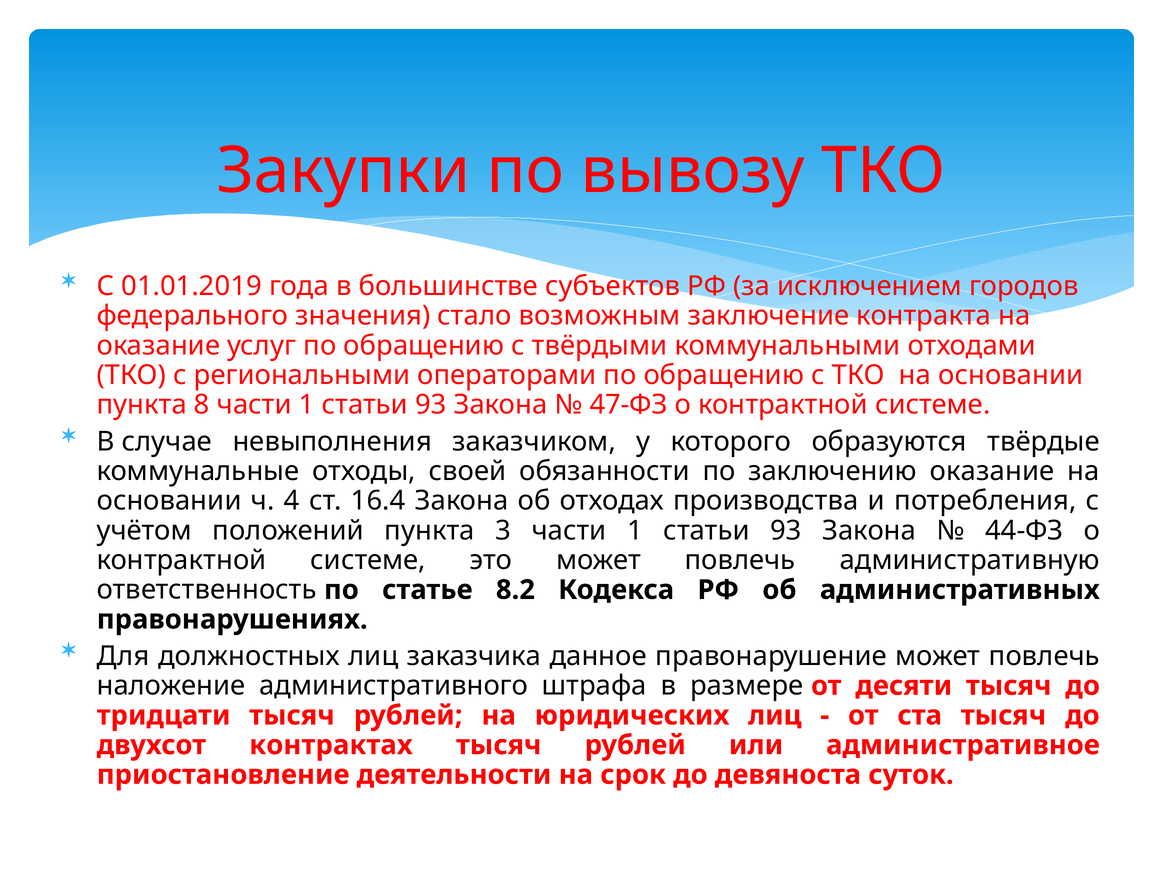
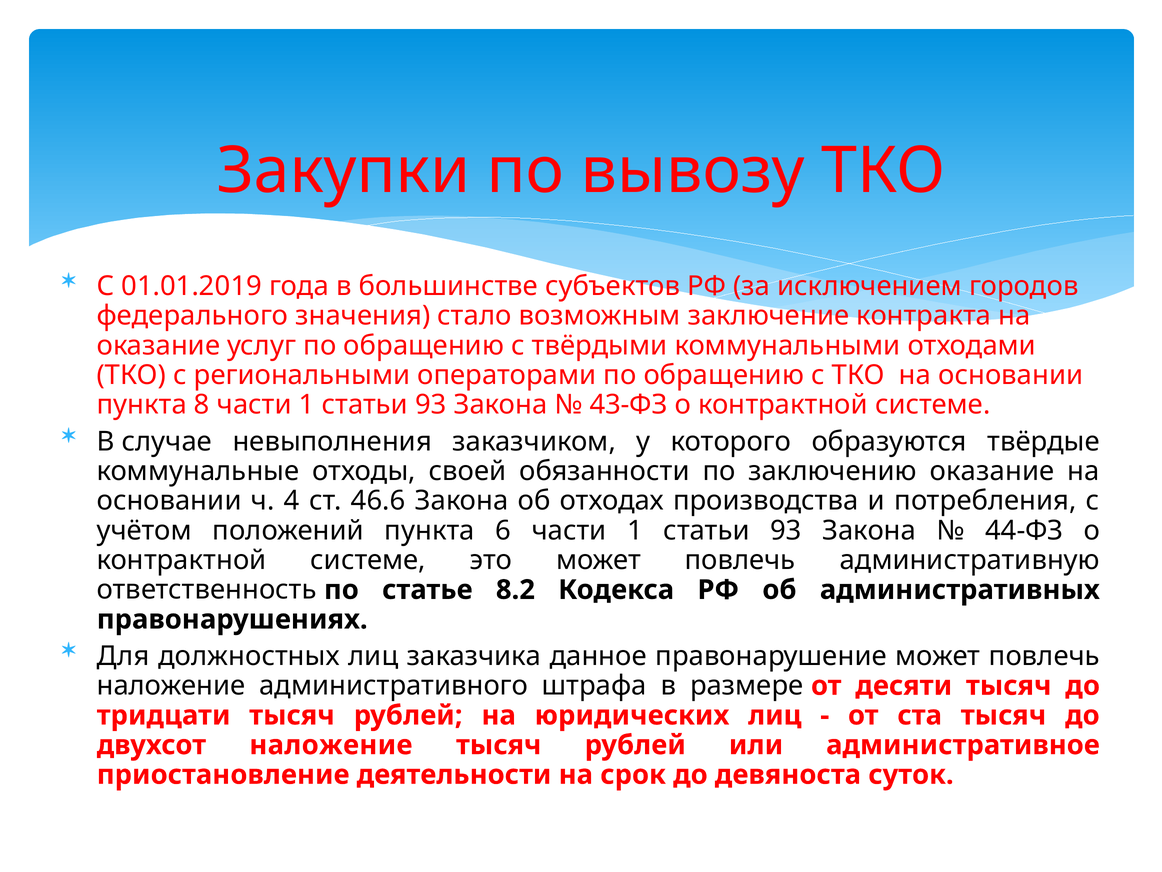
47-ФЗ: 47-ФЗ -> 43-ФЗ (629, 405)
16.4: 16.4 -> 46.6 (378, 501)
3: 3 -> 6 (503, 530)
двухсот контрактах: контрактах -> наложение (331, 745)
